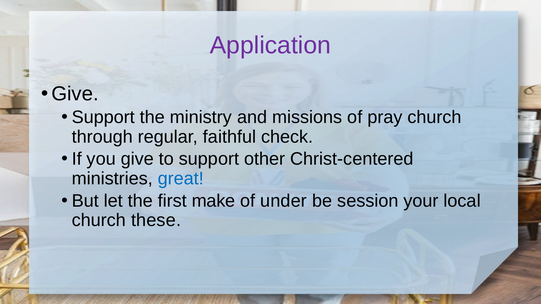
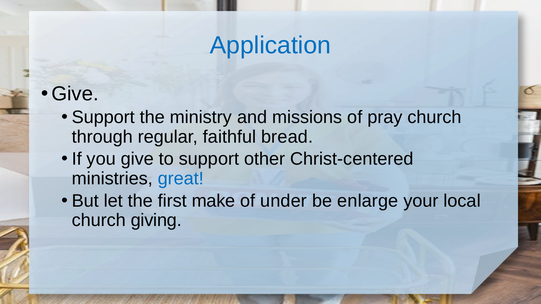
Application colour: purple -> blue (270, 45)
check: check -> bread (287, 137)
session: session -> enlarge (368, 201)
these: these -> giving (156, 220)
